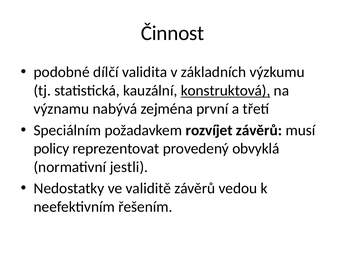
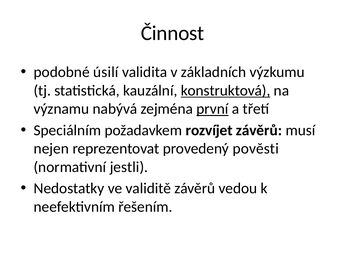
dílčí: dílčí -> úsilí (106, 72)
první underline: none -> present (212, 109)
policy: policy -> nejen (51, 149)
obvyklá: obvyklá -> pověsti (256, 149)
